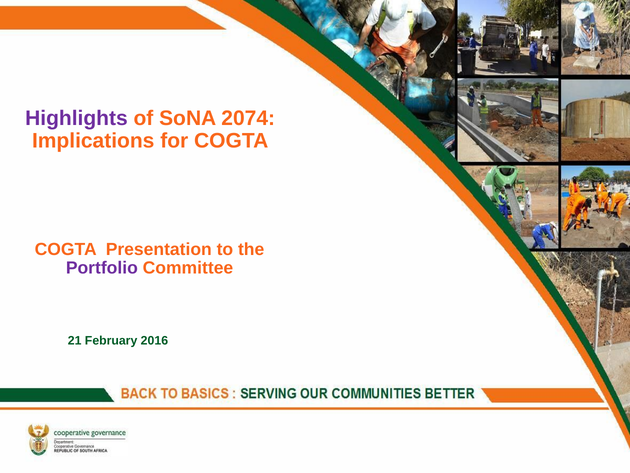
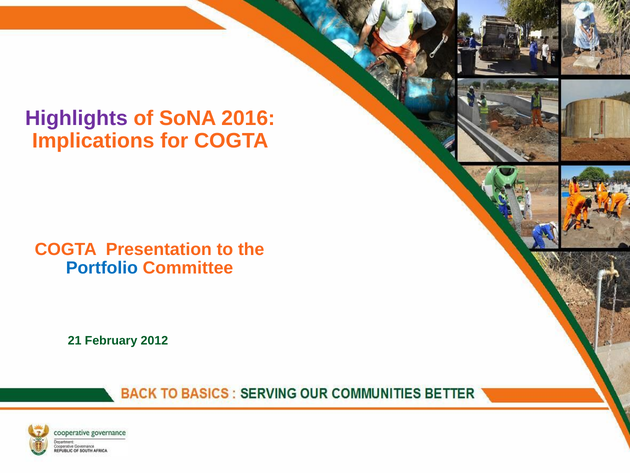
2074: 2074 -> 2016 (248, 118)
Portfolio colour: purple -> blue (102, 268)
2016: 2016 -> 2012 (154, 340)
